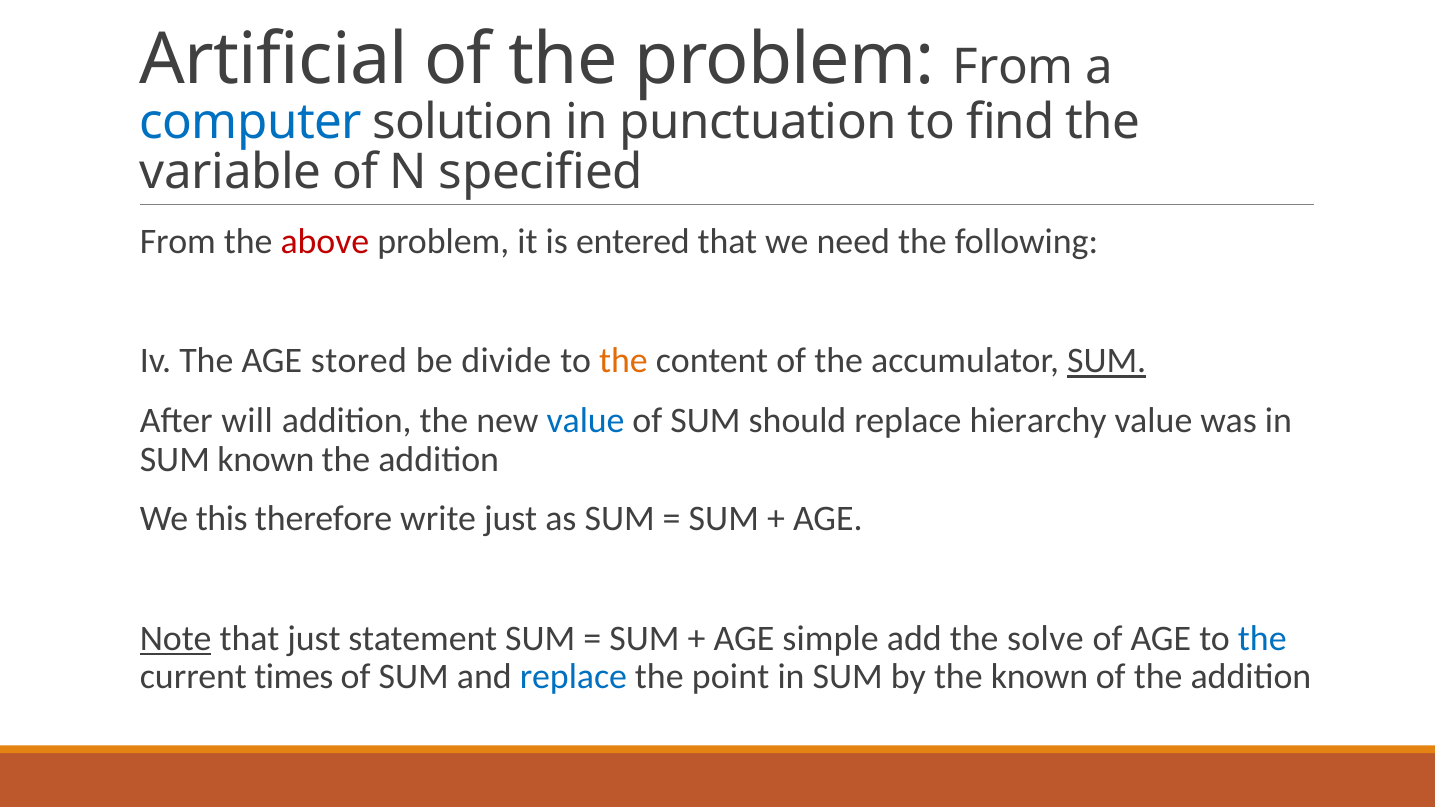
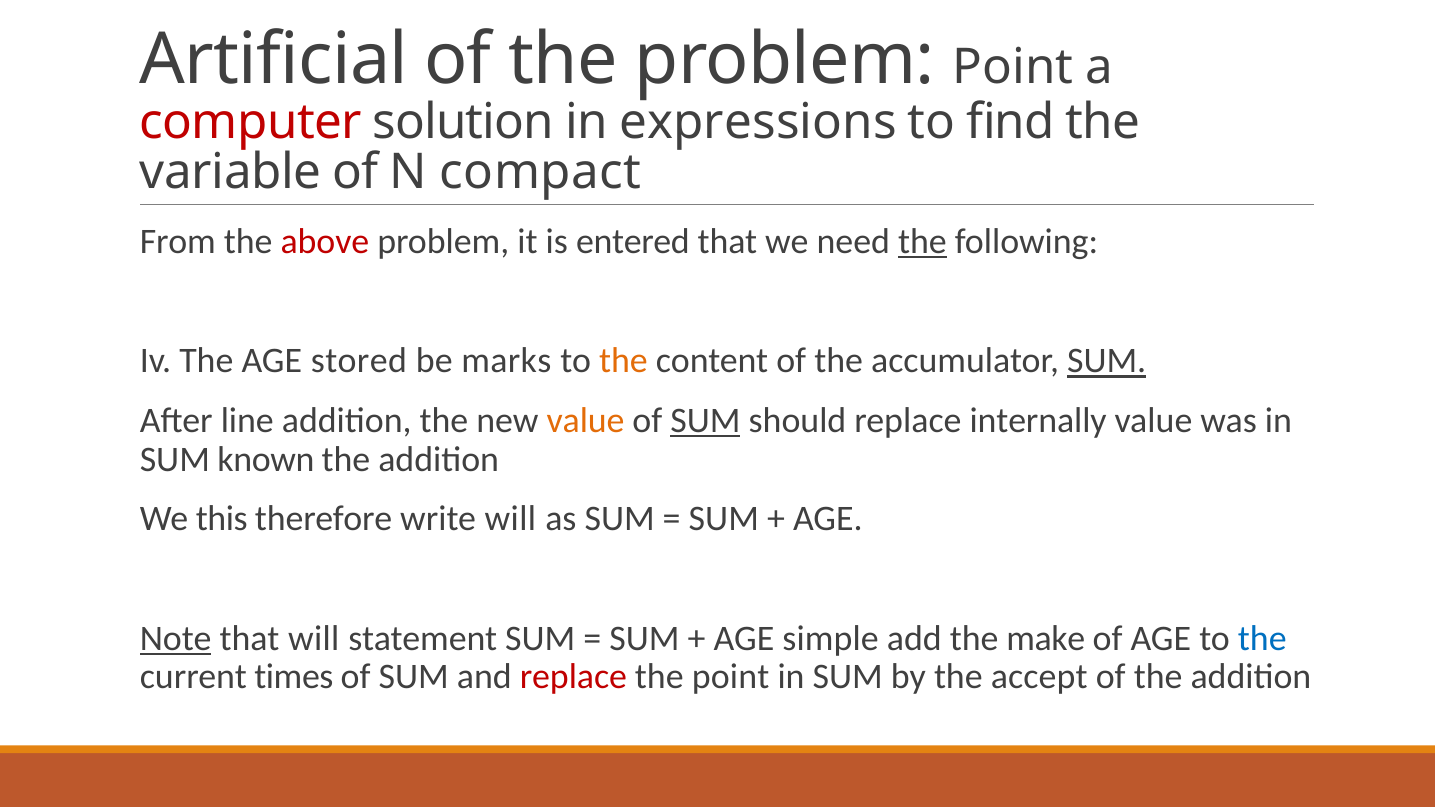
problem From: From -> Point (1013, 68)
computer colour: blue -> red (251, 122)
punctuation: punctuation -> expressions (758, 122)
specified: specified -> compact (541, 173)
the underline: none -> present (922, 242)
divide: divide -> marks (506, 361)
will: will -> line (247, 421)
value colour: blue -> orange (586, 421)
SUM underline: none -> present (705, 421)
hierarchy: hierarchy -> internally (1038, 421)
write just: just -> will (510, 519)
that just: just -> will (314, 638)
solve: solve -> make (1046, 638)
replace colour: blue -> red (573, 677)
the known: known -> accept (1039, 677)
